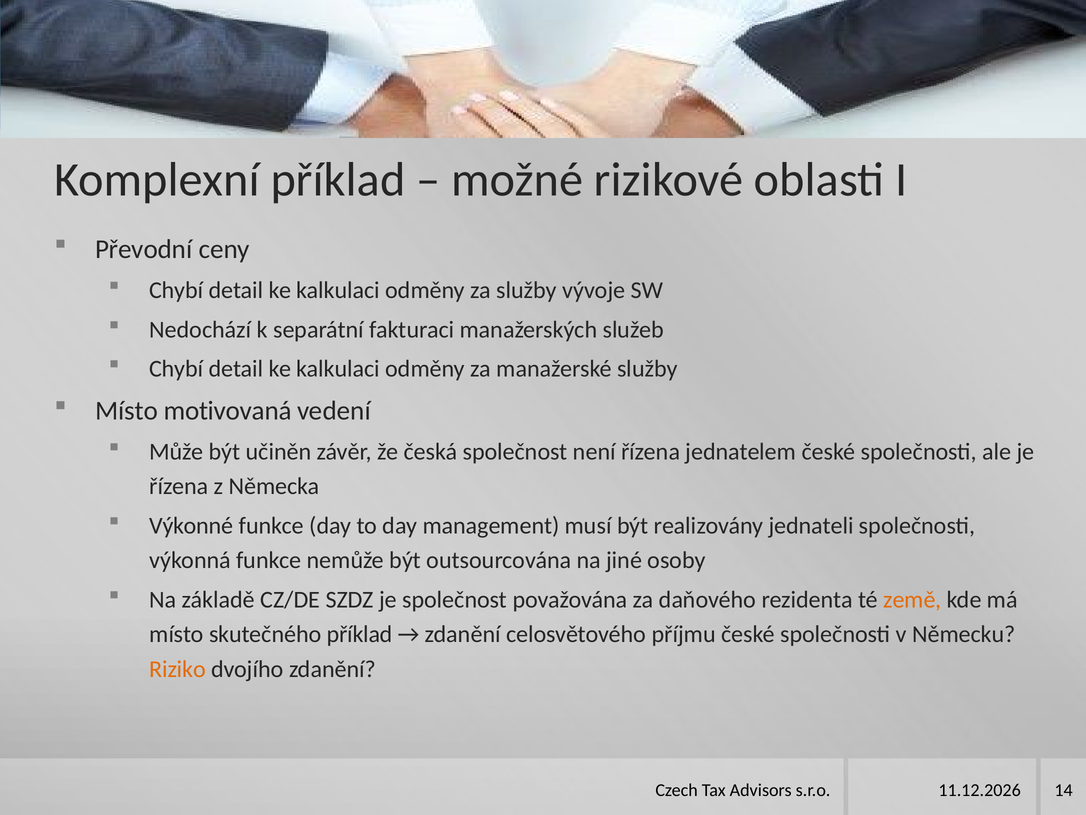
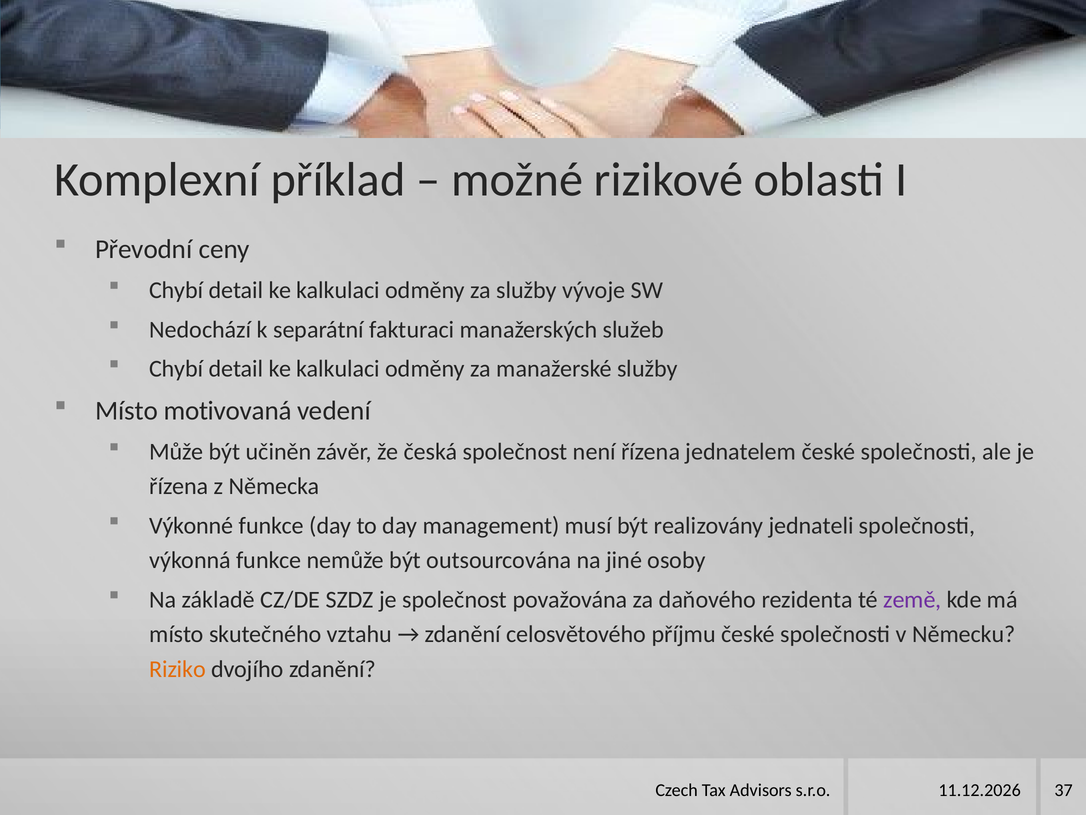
země colour: orange -> purple (912, 599)
skutečného příklad: příklad -> vztahu (360, 634)
14: 14 -> 37 (1064, 790)
